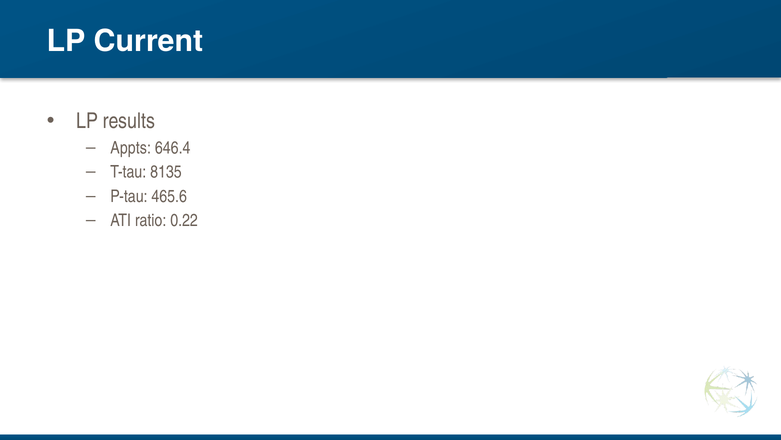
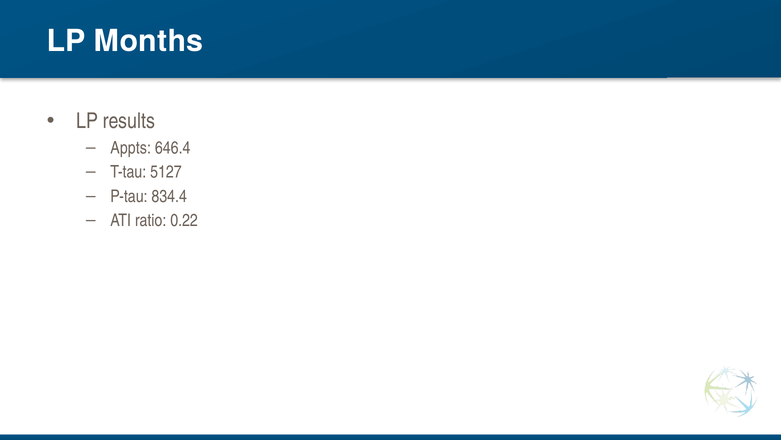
Current: Current -> Months (149, 41)
8135: 8135 -> 5127 (166, 172)
465.6: 465.6 -> 834.4 (169, 196)
